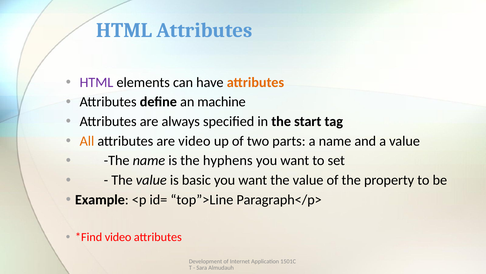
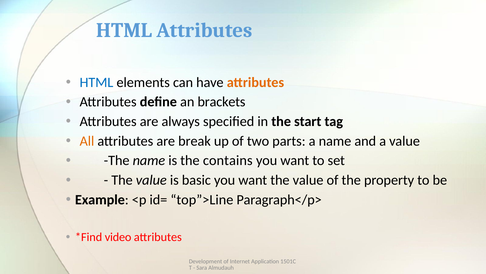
HTML colour: purple -> blue (96, 82)
machine: machine -> brackets (221, 102)
are video: video -> break (194, 141)
hyphens: hyphens -> contains (228, 160)
